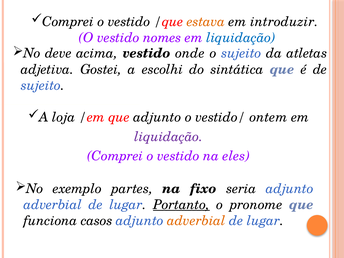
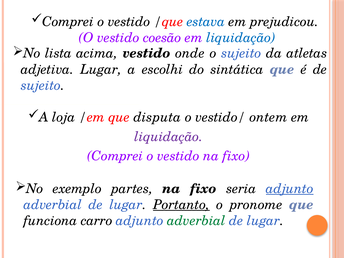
estava colour: orange -> blue (206, 22)
introduzir: introduzir -> prejudicou (284, 22)
nomes: nomes -> coesão (162, 38)
deve: deve -> lista (58, 53)
adjetiva Gostei: Gostei -> Lugar (101, 69)
que adjunto: adjunto -> disputa (157, 117)
vestido na eles: eles -> fixo (236, 156)
adjunto underline: none -> present (290, 189)
casos: casos -> carro (97, 221)
adverbial colour: orange -> green (196, 221)
